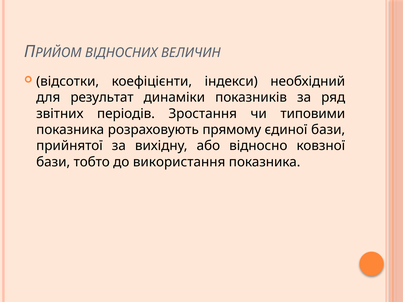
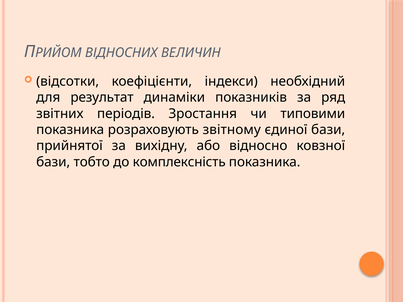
прямому: прямому -> звітному (232, 130)
використання: використання -> комплексність (179, 162)
